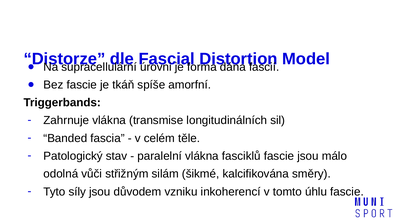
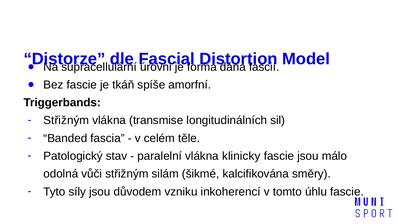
Zahrnuje: Zahrnuje -> Střižným (66, 120)
fasciklů: fasciklů -> klinicky (241, 156)
